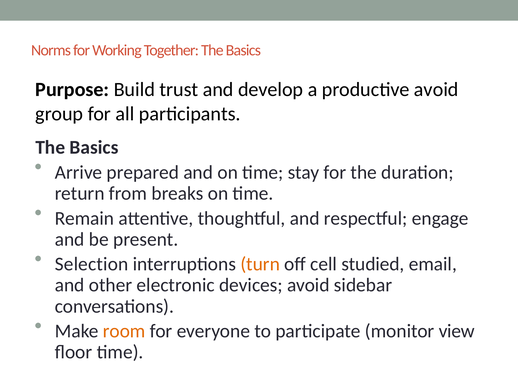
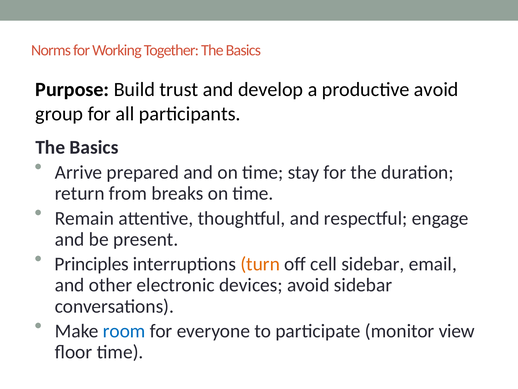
Selection: Selection -> Principles (92, 264)
cell studied: studied -> sidebar (373, 264)
room colour: orange -> blue (124, 331)
